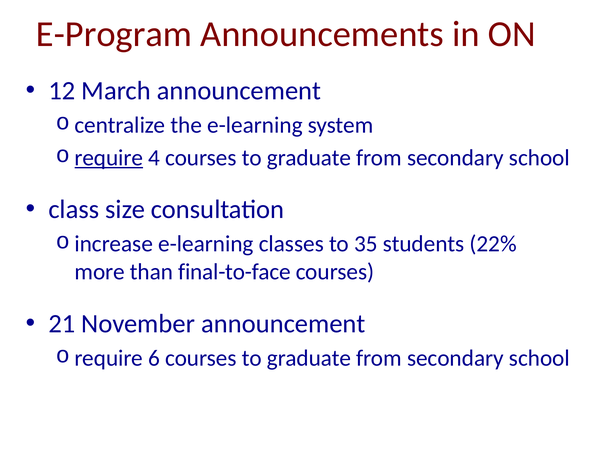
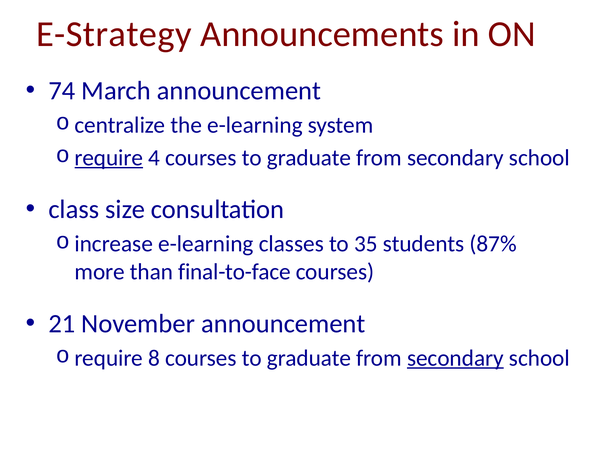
E-Program: E-Program -> E-Strategy (114, 34)
12: 12 -> 74 (62, 91)
22%: 22% -> 87% (493, 244)
6: 6 -> 8 (154, 358)
secondary underline: none -> present (455, 358)
